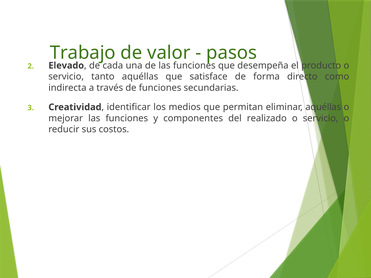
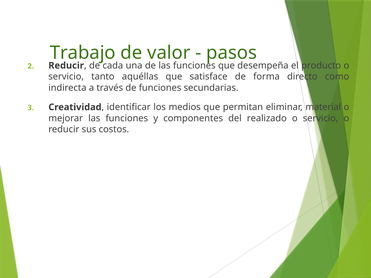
Elevado: Elevado -> Reducir (66, 66)
eliminar aquéllas: aquéllas -> material (323, 107)
